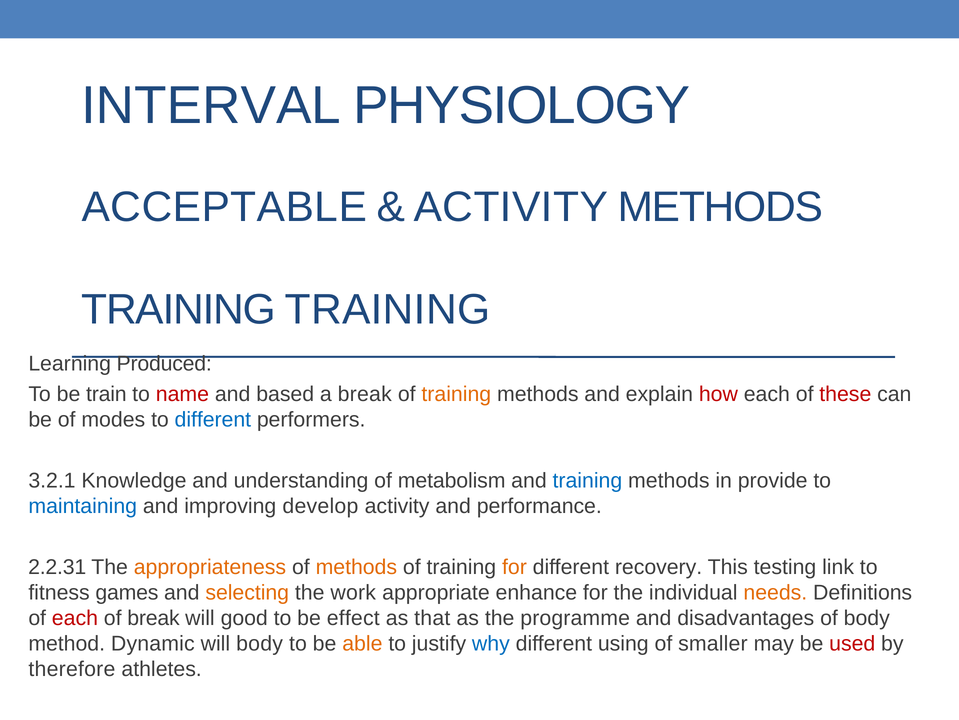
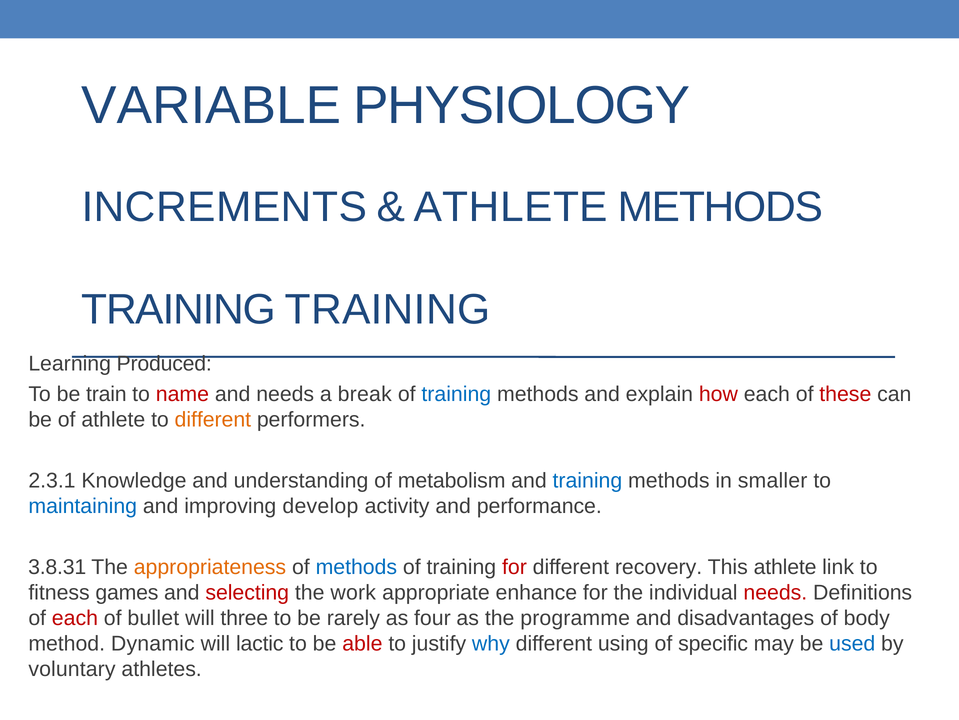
INTERVAL: INTERVAL -> VARIABLE (211, 106)
ACCEPTABLE: ACCEPTABLE -> INCREMENTS (224, 207)
ACTIVITY: ACTIVITY -> ATHLETE (511, 207)
and based: based -> needs (285, 394)
training colour: orange -> blue (456, 394)
of modes: modes -> athlete (113, 420)
different colour: blue -> orange (213, 420)
3.2.1: 3.2.1 -> 2.3.1 (52, 480)
provide: provide -> smaller (773, 480)
2.2.31: 2.2.31 -> 3.8.31 (57, 566)
methods colour: orange -> blue (356, 566)
for colour: orange -> red (514, 566)
This testing: testing -> athlete (785, 566)
selecting colour: orange -> red (247, 592)
needs colour: orange -> red (775, 592)
of break: break -> bullet (153, 618)
good: good -> three (244, 618)
effect: effect -> rarely (353, 618)
that: that -> four (432, 618)
will body: body -> lactic (260, 643)
able colour: orange -> red (362, 643)
smaller: smaller -> specific (713, 643)
used colour: red -> blue (852, 643)
therefore: therefore -> voluntary (72, 669)
